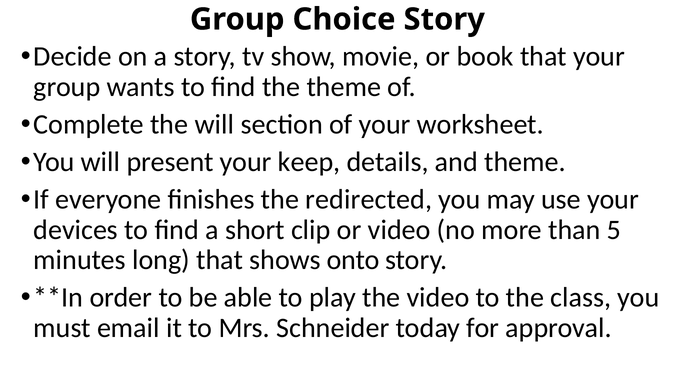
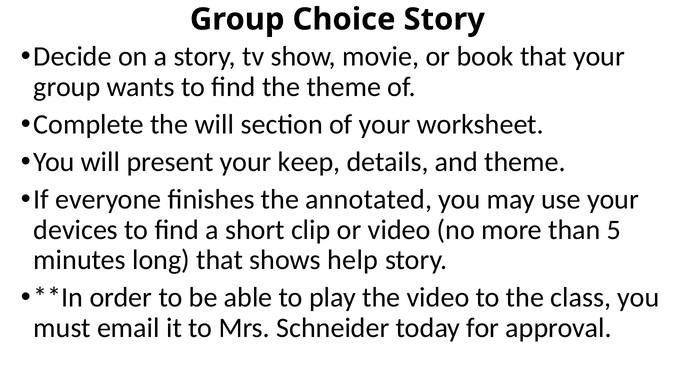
redirected: redirected -> annotated (369, 199)
onto: onto -> help (353, 260)
